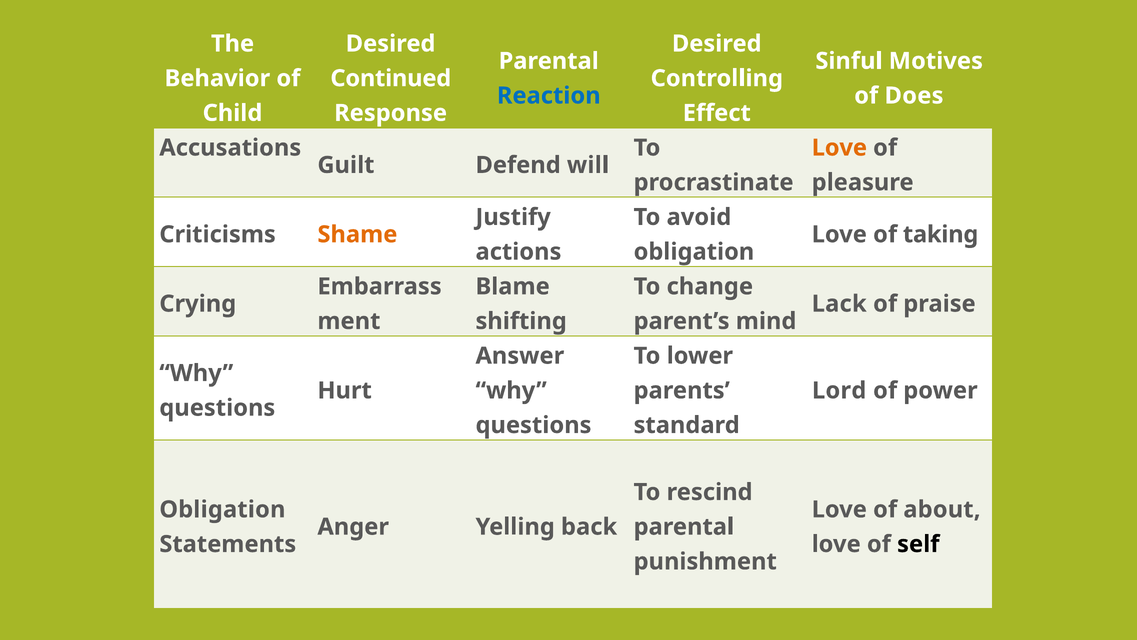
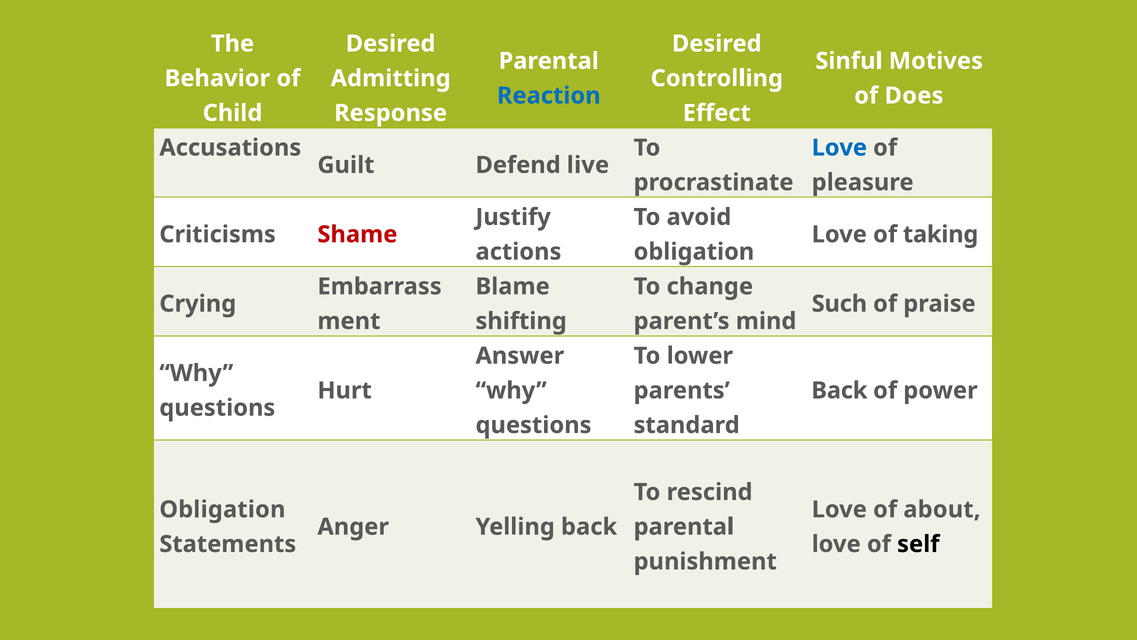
Continued: Continued -> Admitting (391, 78)
Love colour: orange -> blue (839, 148)
will: will -> live (588, 165)
Shame colour: orange -> red (357, 234)
Lack: Lack -> Such (839, 304)
Lord: Lord -> Back (839, 390)
